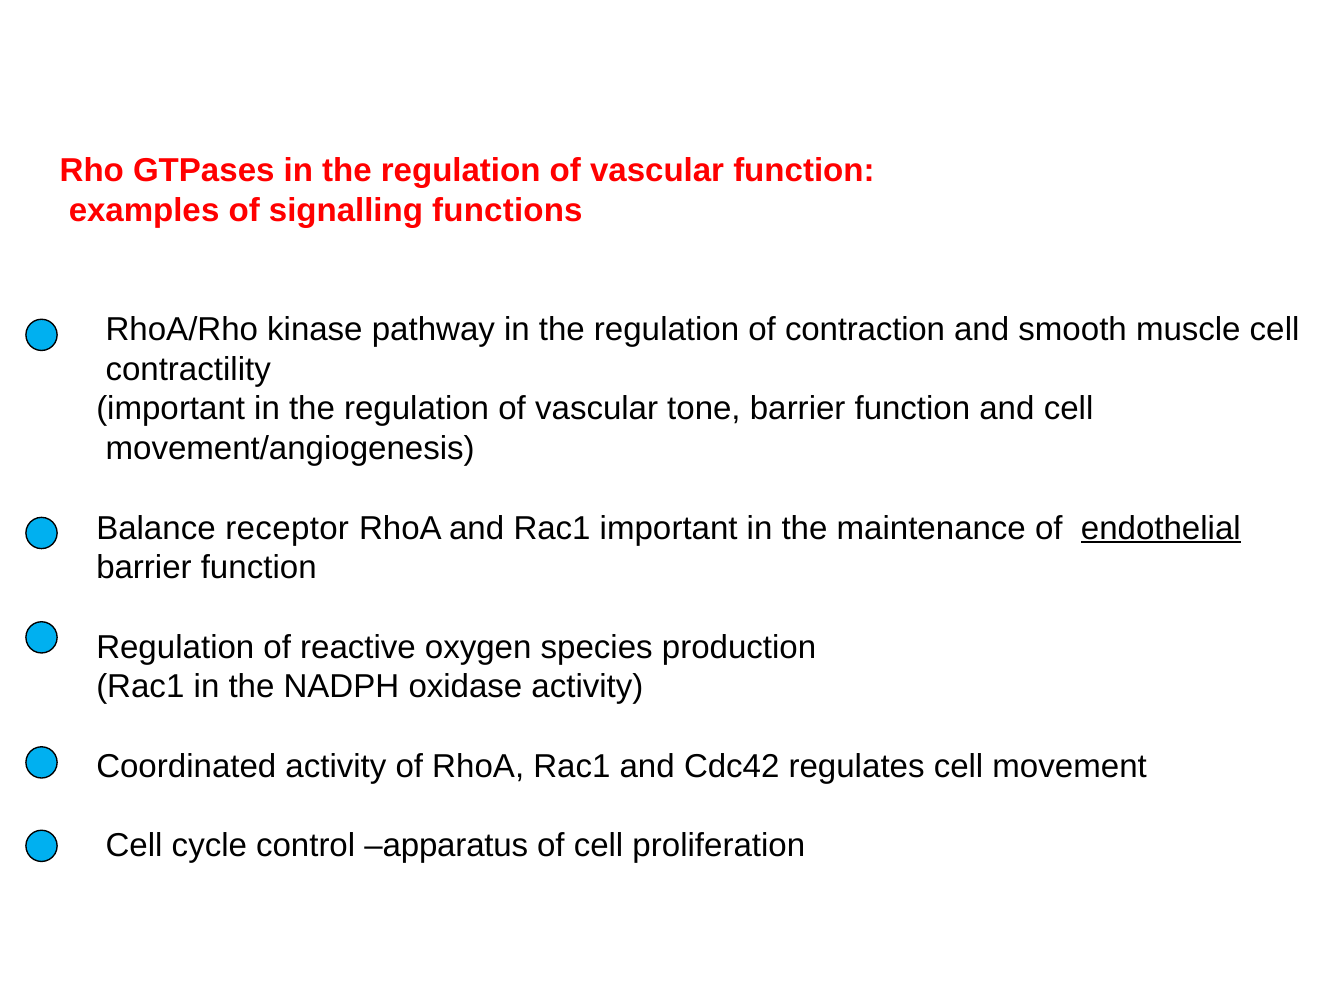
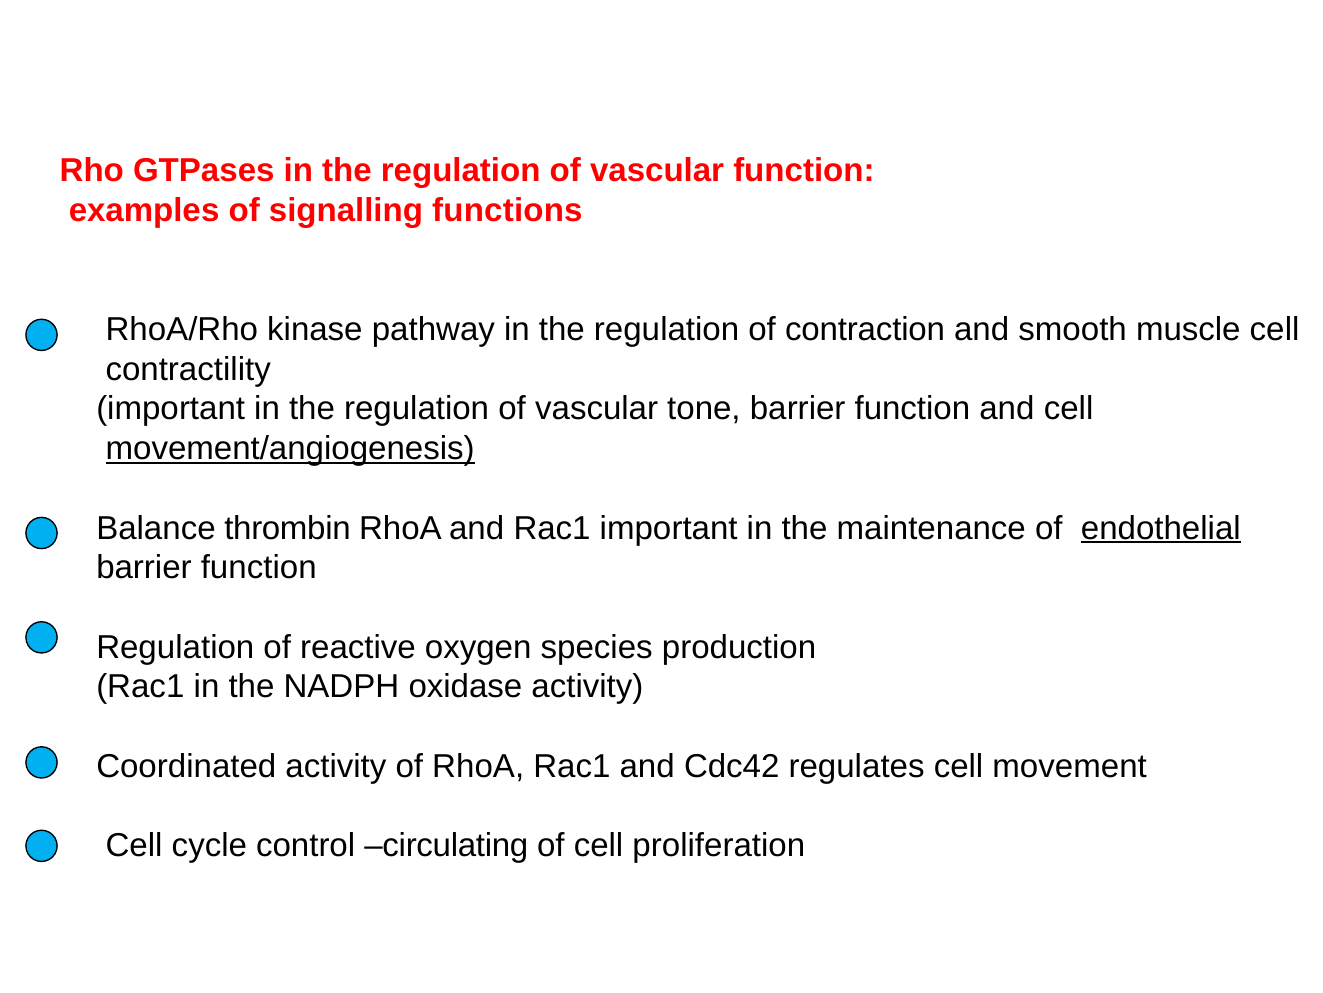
movement/angiogenesis underline: none -> present (290, 448)
receptor: receptor -> thrombin (288, 528)
apparatus: apparatus -> circulating (446, 845)
